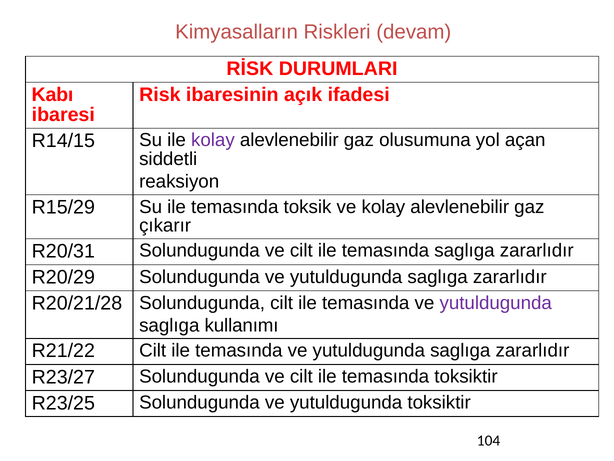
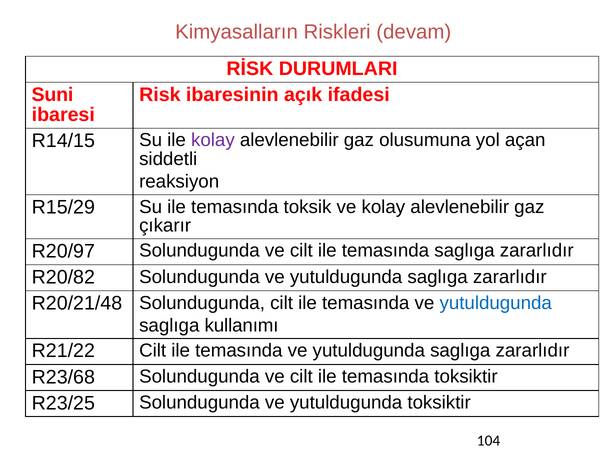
Kabı: Kabı -> Suni (52, 95)
R20/31: R20/31 -> R20/97 (63, 251)
R20/29: R20/29 -> R20/82 (63, 277)
R20/21/28: R20/21/28 -> R20/21/48 (77, 303)
yutuldugunda colour: purple -> blue (496, 303)
R23/27: R23/27 -> R23/68 (63, 377)
